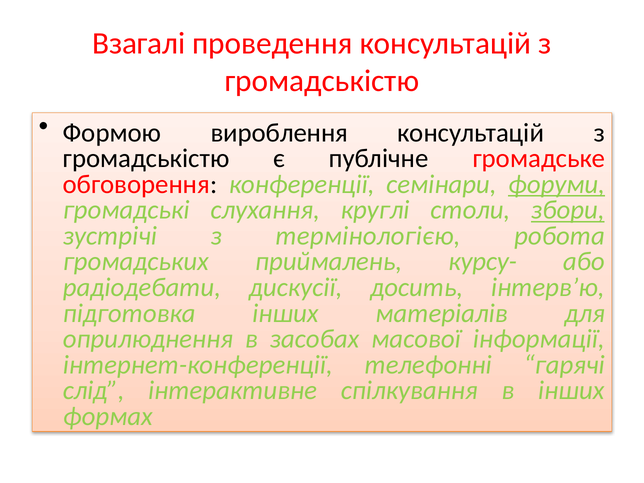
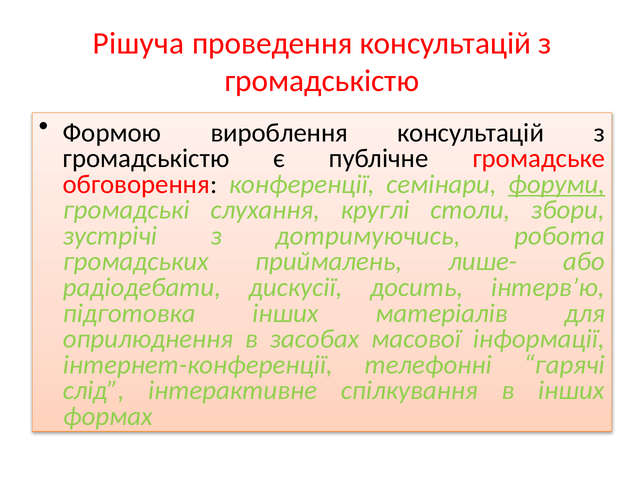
Взагалі: Взагалі -> Рішуча (138, 44)
збори underline: present -> none (568, 210)
термінологією: термінологією -> дотримуючись (368, 236)
курсу-: курсу- -> лише- (483, 262)
